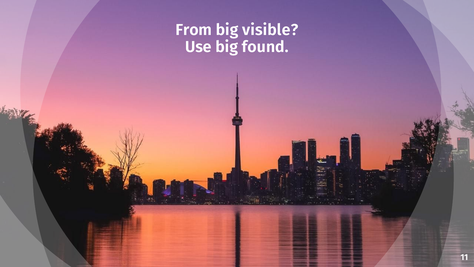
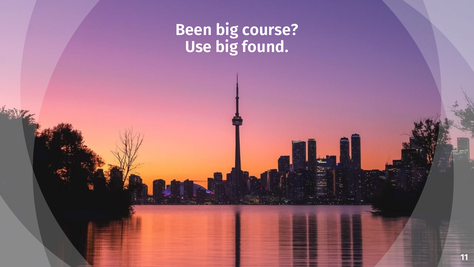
From: From -> Been (194, 30)
visible: visible -> course (270, 30)
